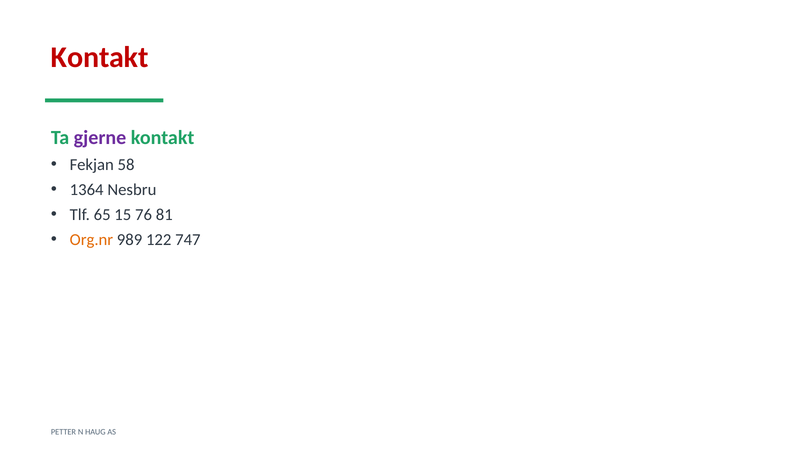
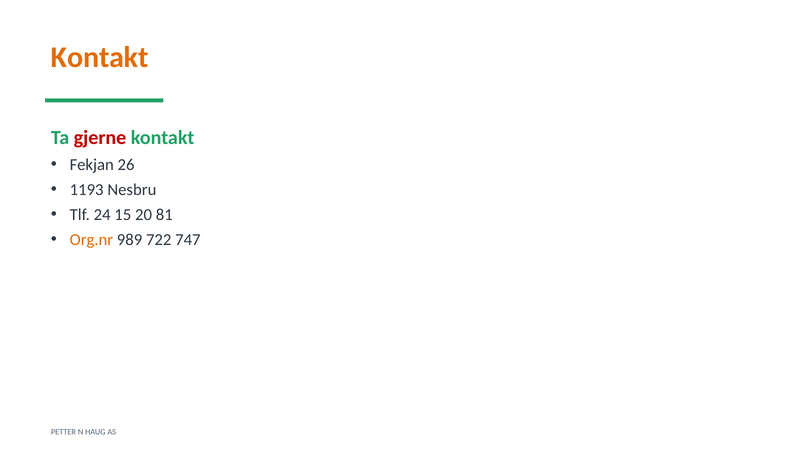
Kontakt colour: red -> orange (100, 57)
gjerne colour: purple -> red (100, 138)
58: 58 -> 26 (126, 165)
1364: 1364 -> 1193 (87, 190)
65: 65 -> 24 (102, 215)
76: 76 -> 20 (144, 215)
122: 122 -> 722 (159, 240)
